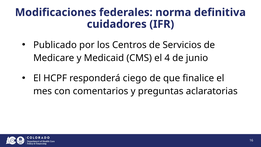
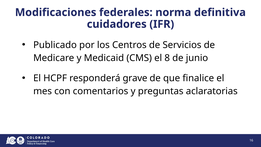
4: 4 -> 8 (167, 58)
ciego: ciego -> grave (135, 78)
